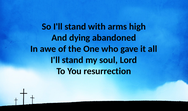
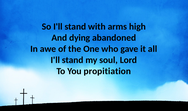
resurrection: resurrection -> propitiation (107, 71)
